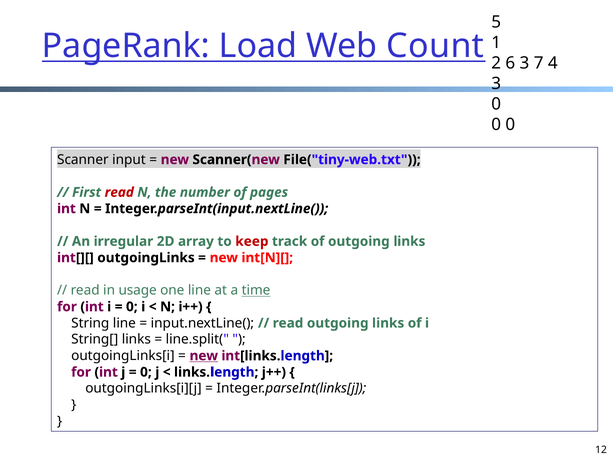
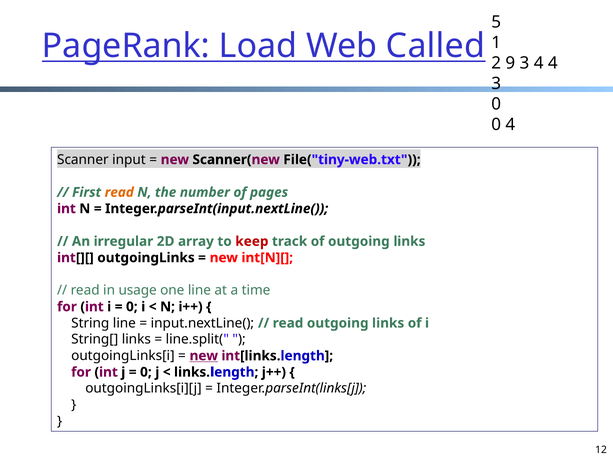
Count: Count -> Called (435, 46)
6: 6 -> 9 (510, 63)
3 7: 7 -> 4 (539, 63)
0: 0 -> 4 (510, 125)
read colour: red -> orange (119, 192)
time underline: present -> none (256, 290)
